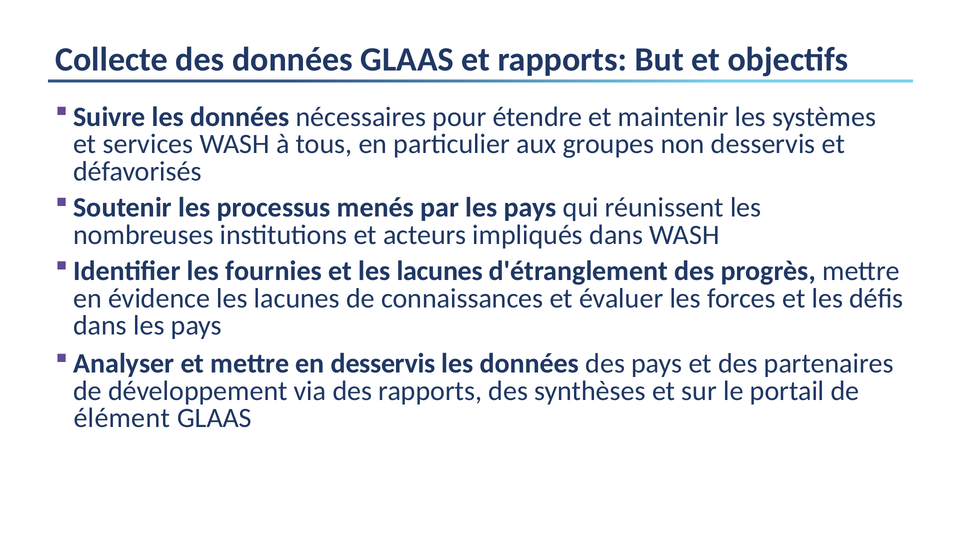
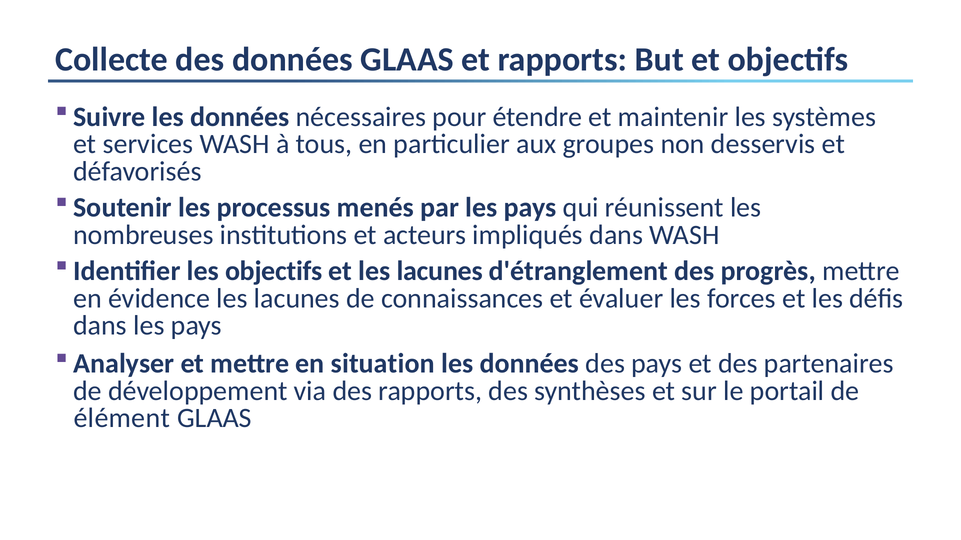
les fournies: fournies -> objectifs (274, 271)
en desservis: desservis -> situation (383, 364)
